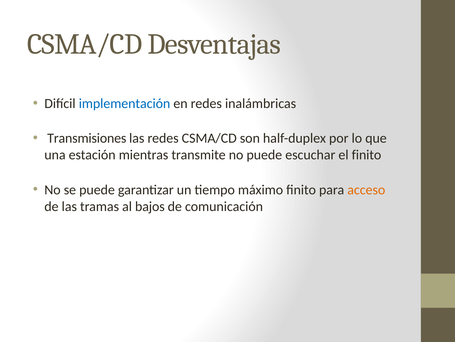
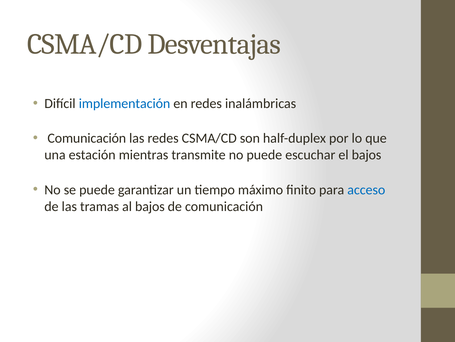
Transmisiones: Transmisiones -> Comunicación (87, 138)
el finito: finito -> bajos (367, 155)
acceso colour: orange -> blue (366, 189)
